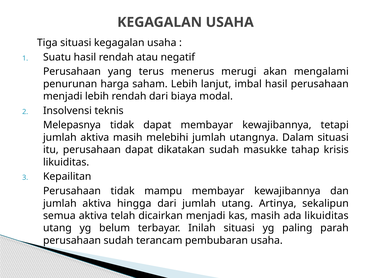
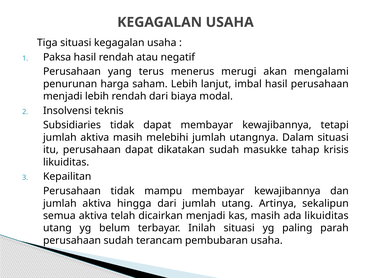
Suatu: Suatu -> Paksa (57, 57)
Melepasnya: Melepasnya -> Subsidiaries (72, 125)
